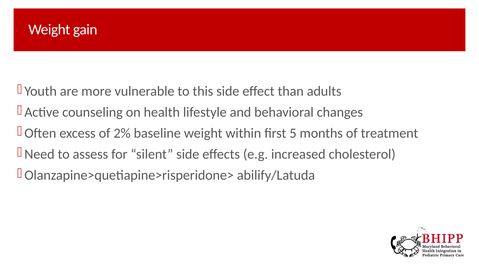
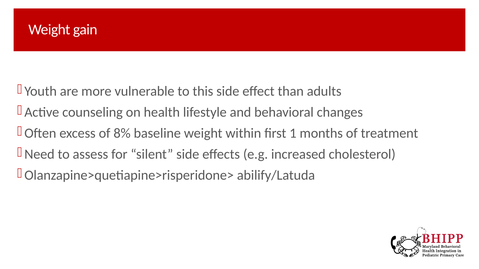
2%: 2% -> 8% (122, 133)
5: 5 -> 1 (293, 133)
